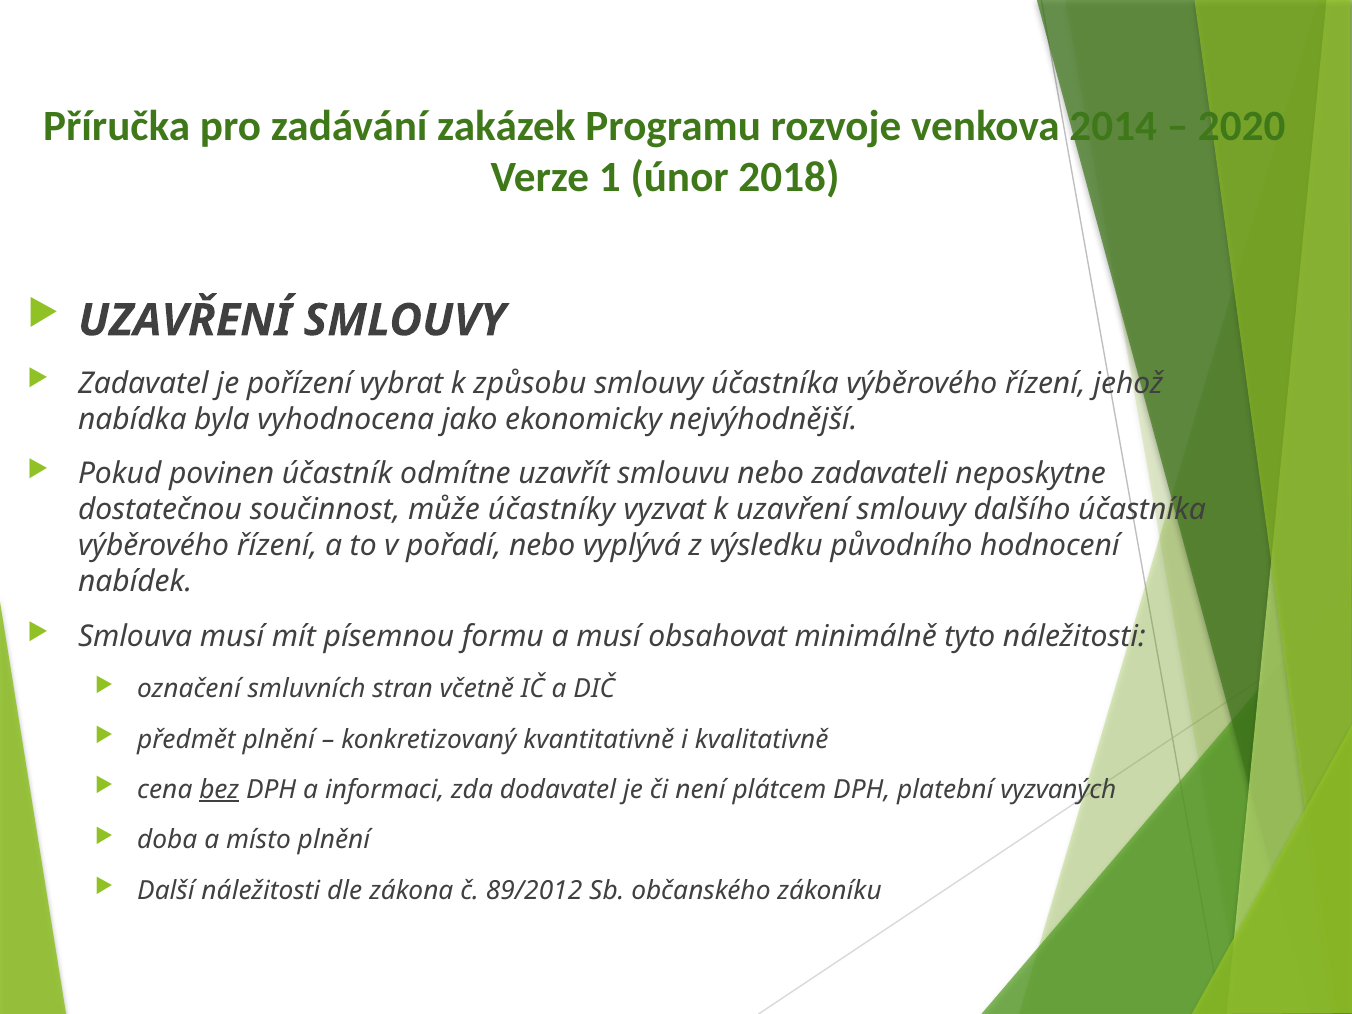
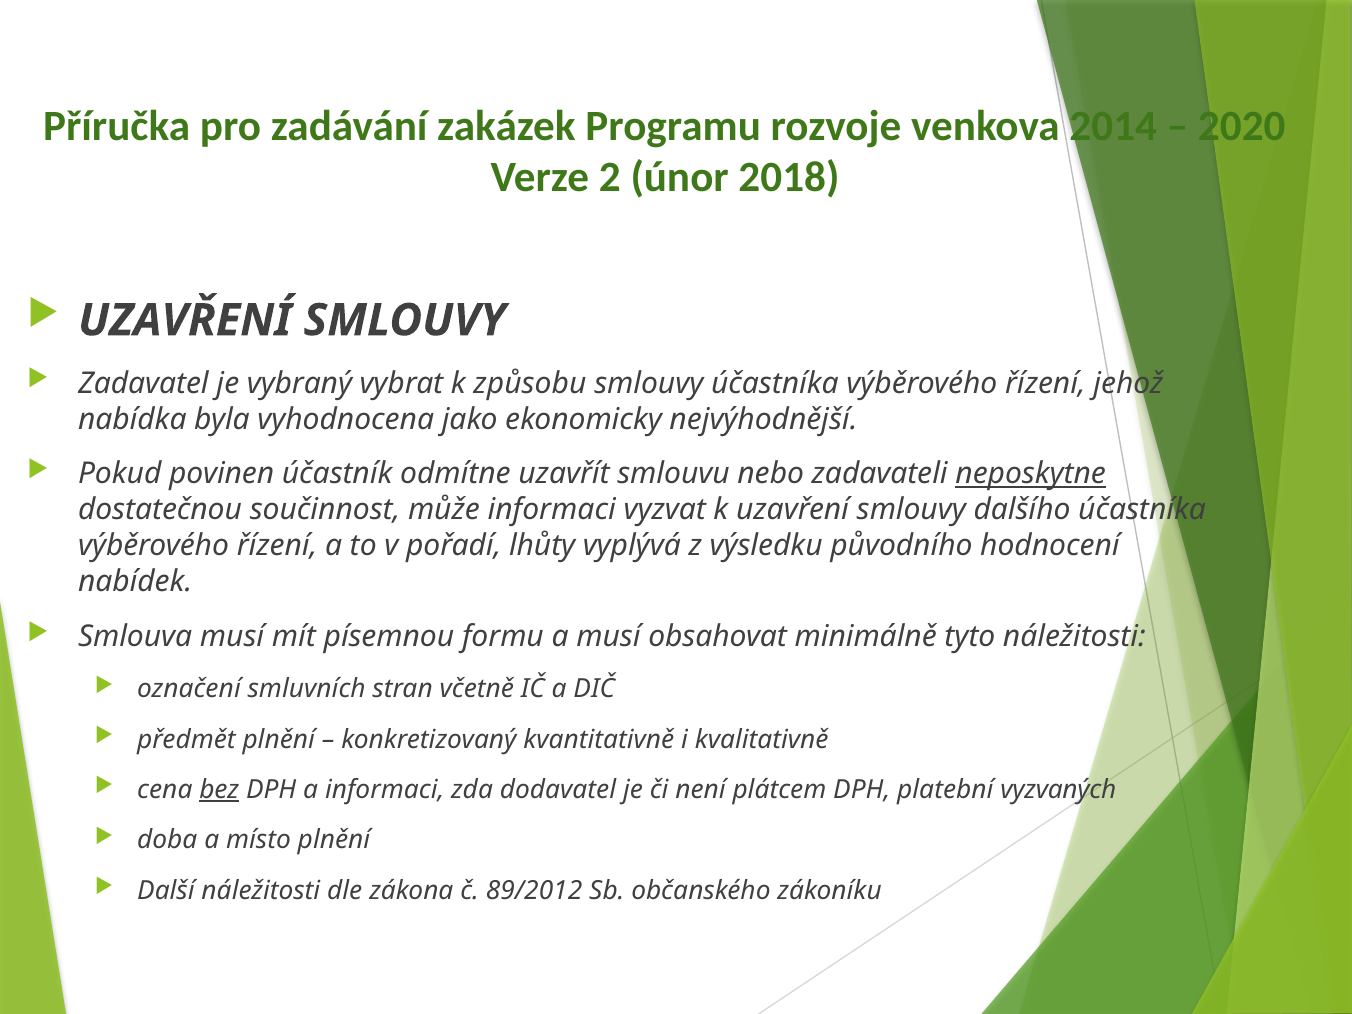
1: 1 -> 2 (610, 178)
pořízení: pořízení -> vybraný (299, 383)
neposkytne underline: none -> present (1031, 474)
může účastníky: účastníky -> informaci (552, 510)
pořadí nebo: nebo -> lhůty (542, 546)
